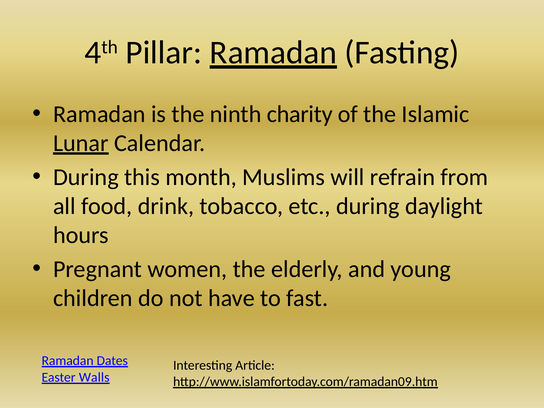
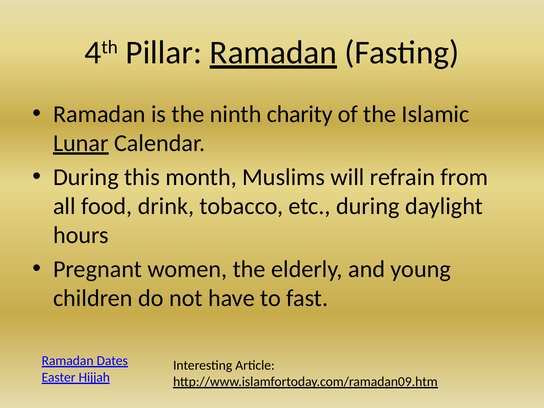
Walls: Walls -> Hijjah (94, 377)
